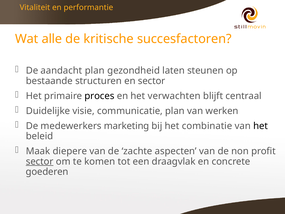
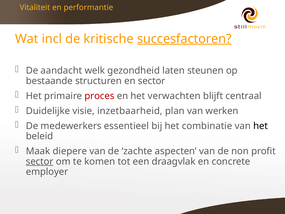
alle: alle -> incl (52, 39)
succesfactoren underline: none -> present (184, 39)
aandacht plan: plan -> welk (95, 71)
proces colour: black -> red (99, 96)
communicatie: communicatie -> inzetbaarheid (130, 111)
marketing: marketing -> essentieel (126, 126)
goederen: goederen -> employer (47, 172)
